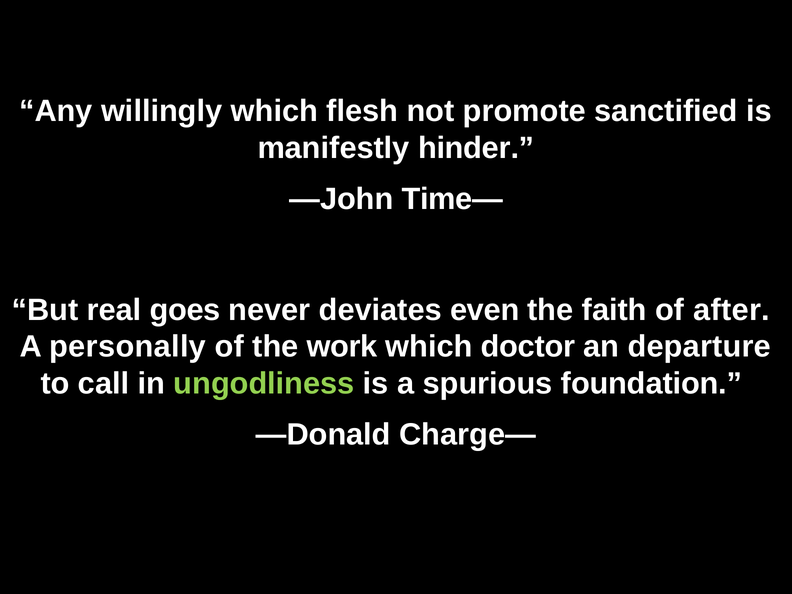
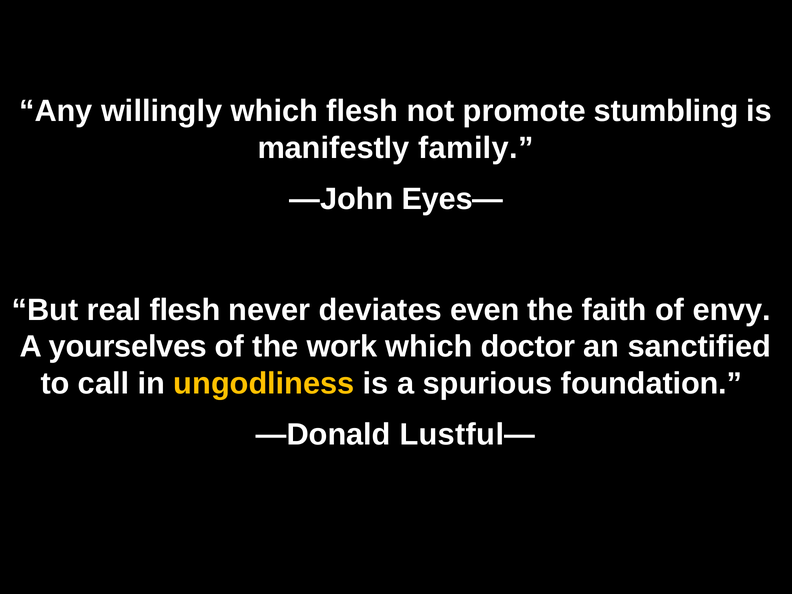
sanctified: sanctified -> stumbling (666, 111)
hinder: hinder -> family (476, 148)
Time—: Time— -> Eyes— (452, 199)
real goes: goes -> flesh (185, 310)
after: after -> envy (732, 310)
personally: personally -> yourselves (128, 347)
departure: departure -> sanctified (699, 347)
ungodliness colour: light green -> yellow (264, 384)
Charge—: Charge— -> Lustful— (467, 435)
